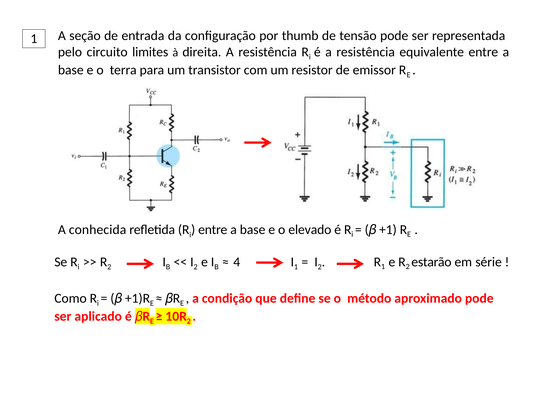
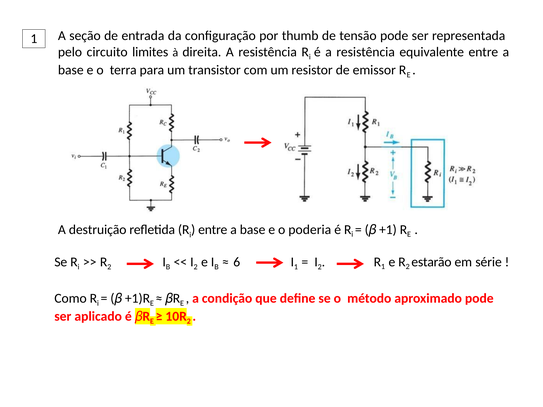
conhecida: conhecida -> destruição (98, 230)
elevado: elevado -> poderia (310, 230)
4: 4 -> 6 (237, 262)
